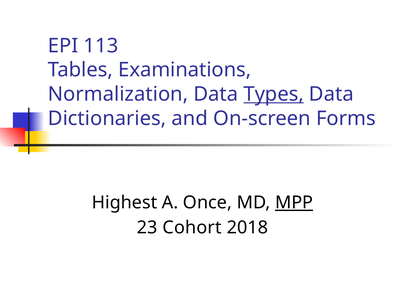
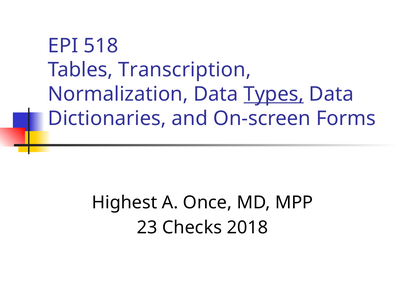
113: 113 -> 518 (101, 46)
Examinations: Examinations -> Transcription (185, 70)
MPP underline: present -> none (294, 203)
Cohort: Cohort -> Checks (192, 228)
